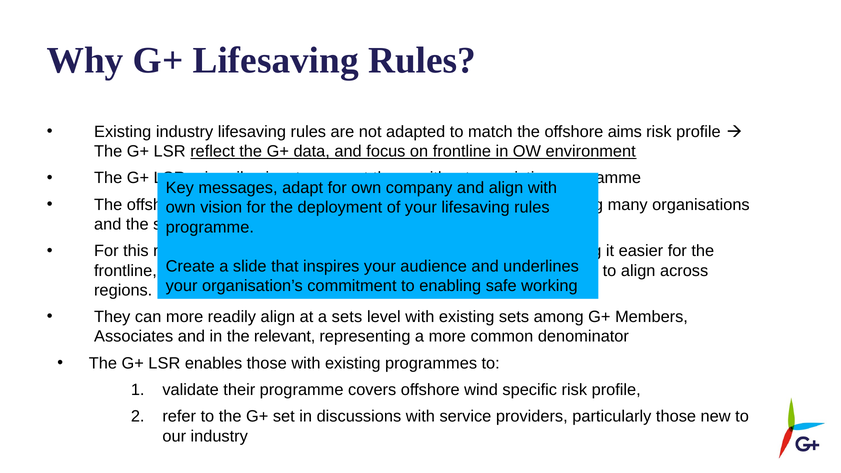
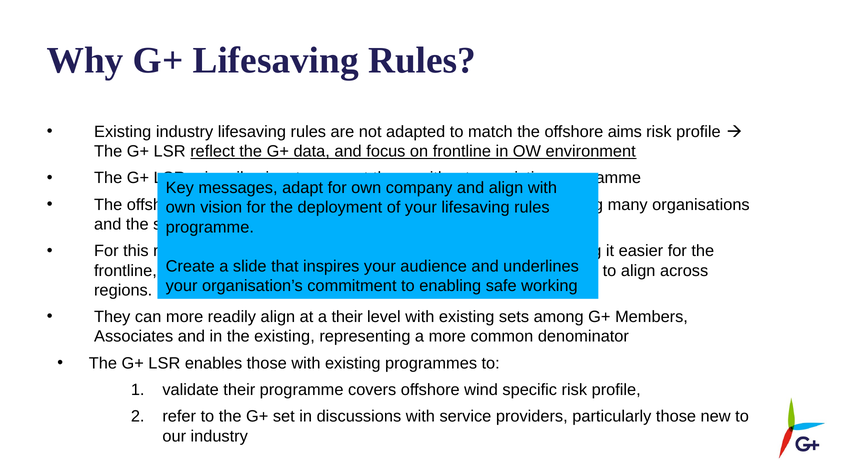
a sets: sets -> their (347, 317)
the relevant: relevant -> existing (285, 337)
